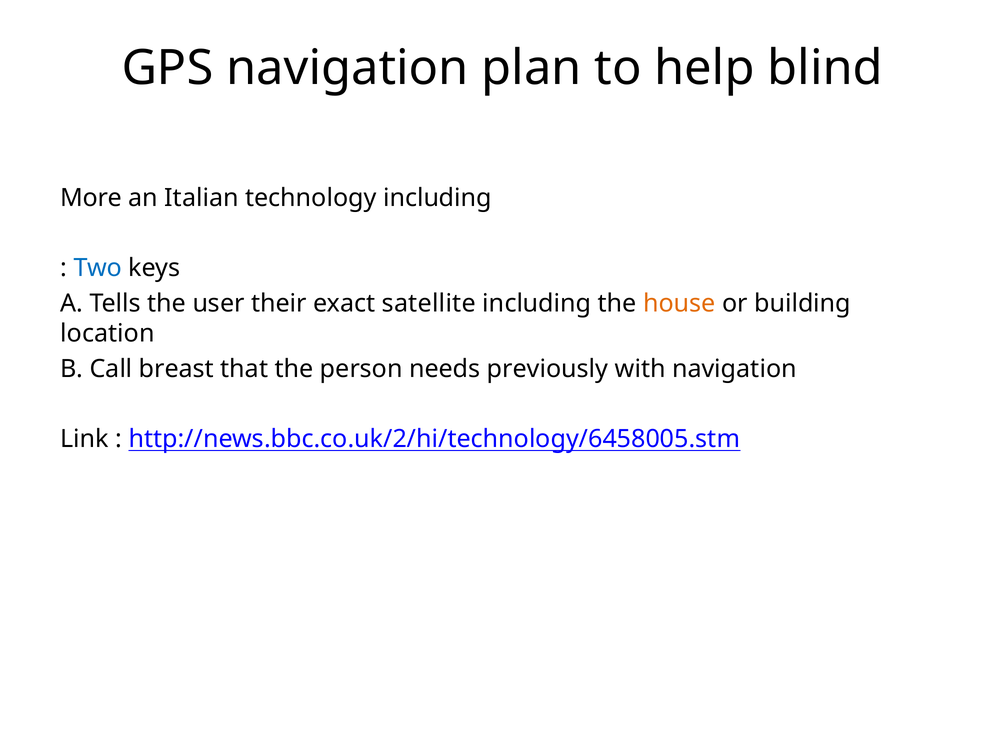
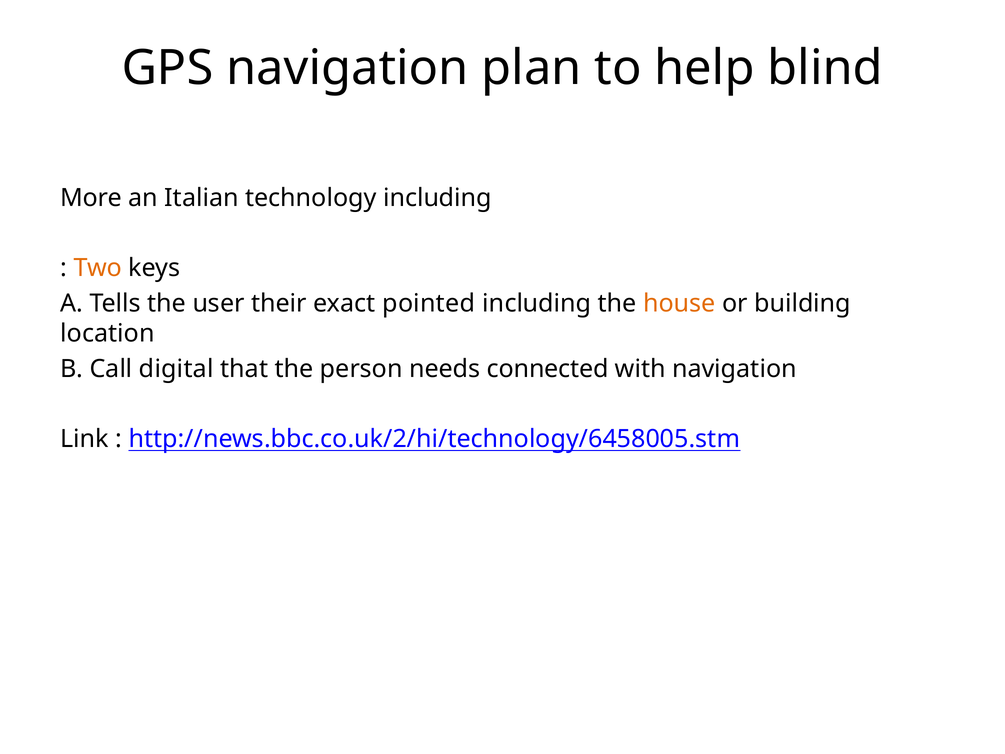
Two colour: blue -> orange (98, 268)
satellite: satellite -> pointed (429, 303)
breast: breast -> digital (176, 369)
previously: previously -> connected (548, 369)
